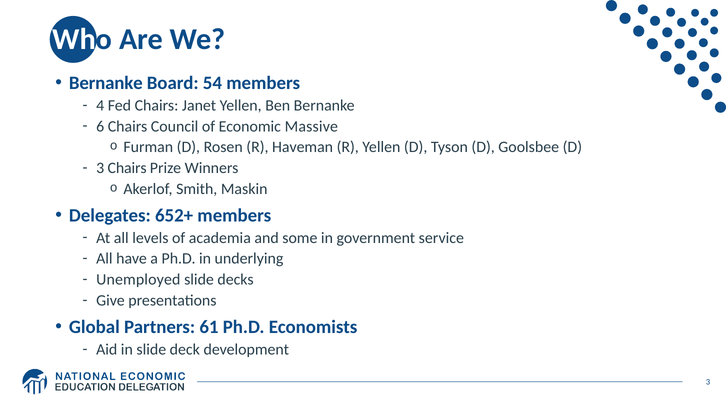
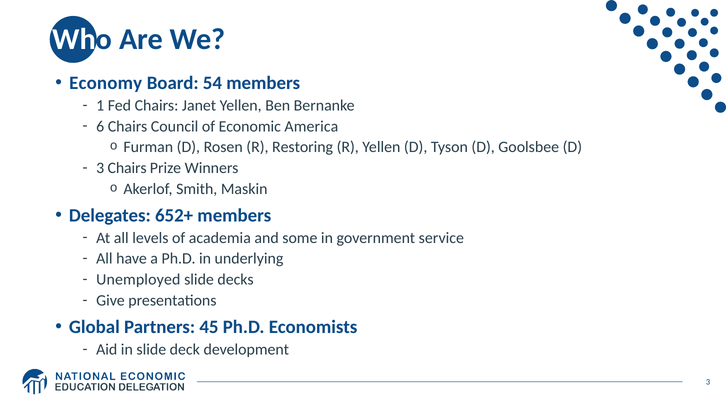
Bernanke: Bernanke -> Economy (106, 83)
4: 4 -> 1 (100, 105)
Massive: Massive -> America (311, 126)
Haveman: Haveman -> Restoring (303, 147)
61: 61 -> 45 (209, 327)
